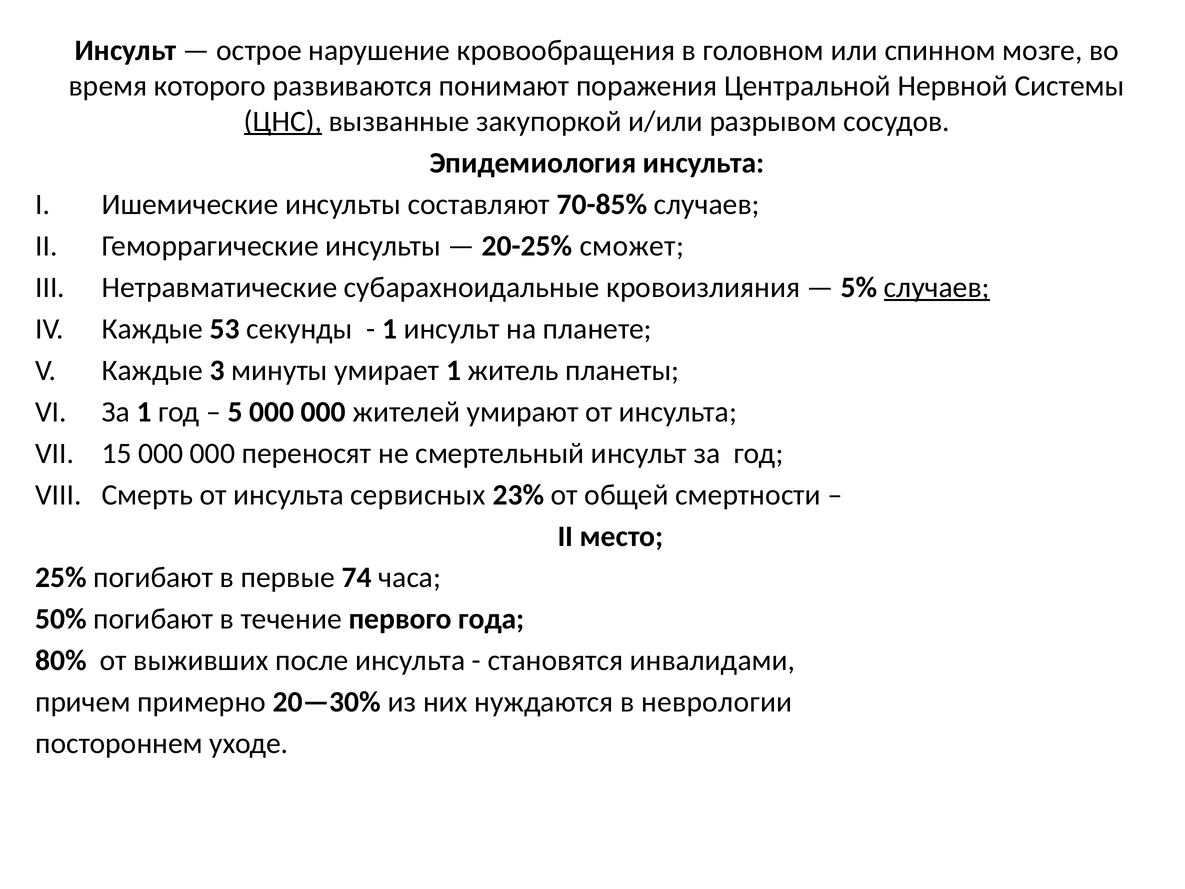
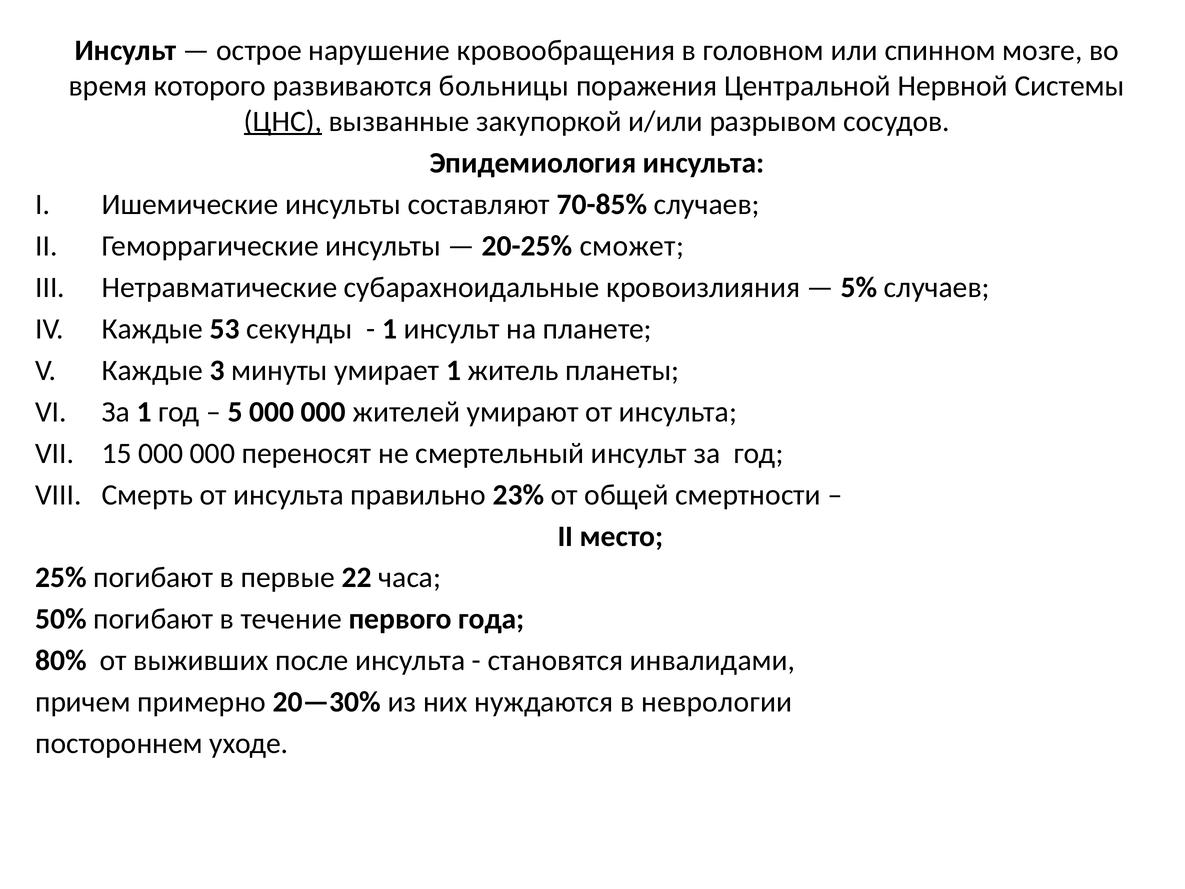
понимают: понимают -> больницы (504, 86)
случаев underline: present -> none (937, 287)
сервисных: сервисных -> правильно (418, 495)
74: 74 -> 22 (357, 578)
